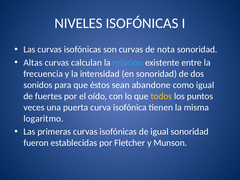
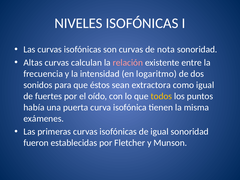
relación colour: light blue -> pink (128, 63)
en sonoridad: sonoridad -> logaritmo (156, 74)
abandone: abandone -> extractora (151, 85)
veces: veces -> había (34, 107)
logaritmo: logaritmo -> exámenes (44, 119)
